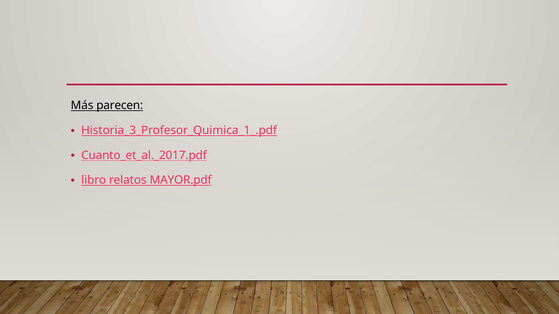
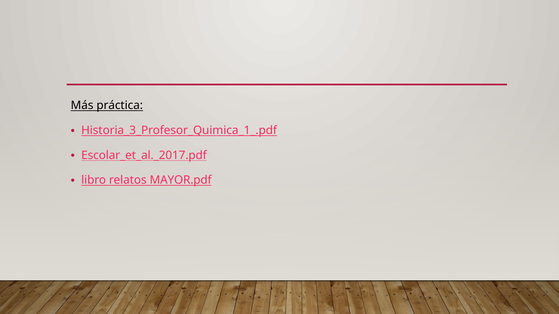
parecen: parecen -> práctica (120, 106)
Cuanto_et_al._2017.pdf: Cuanto_et_al._2017.pdf -> Escolar_et_al._2017.pdf (144, 155)
